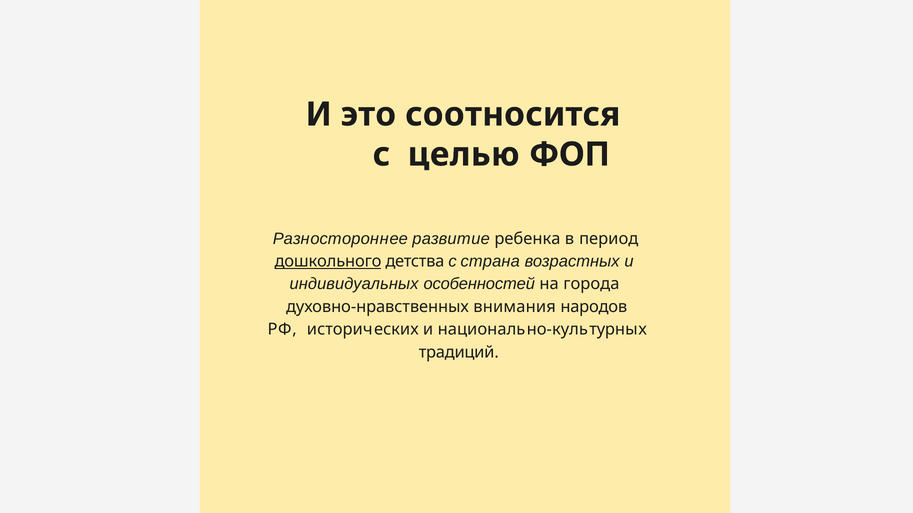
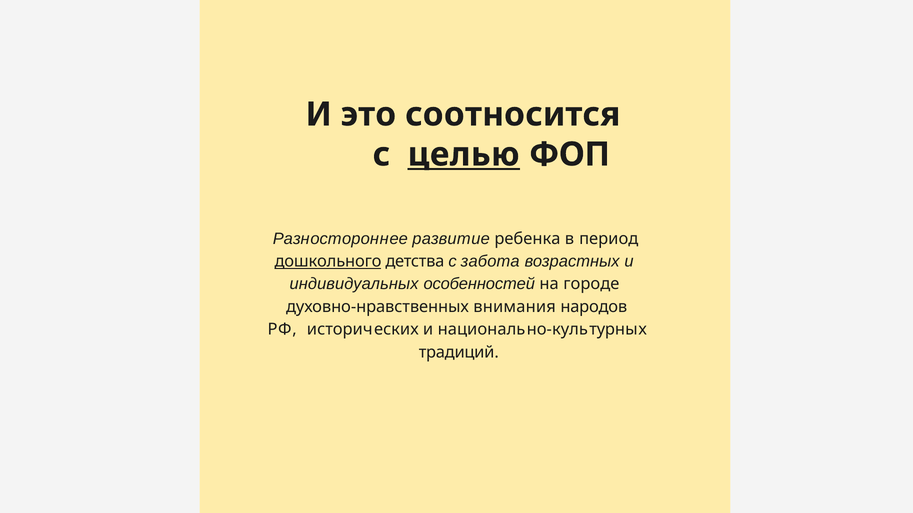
целью underline: none -> present (464, 155)
страна: страна -> забота (490, 262)
города: города -> городе (591, 284)
